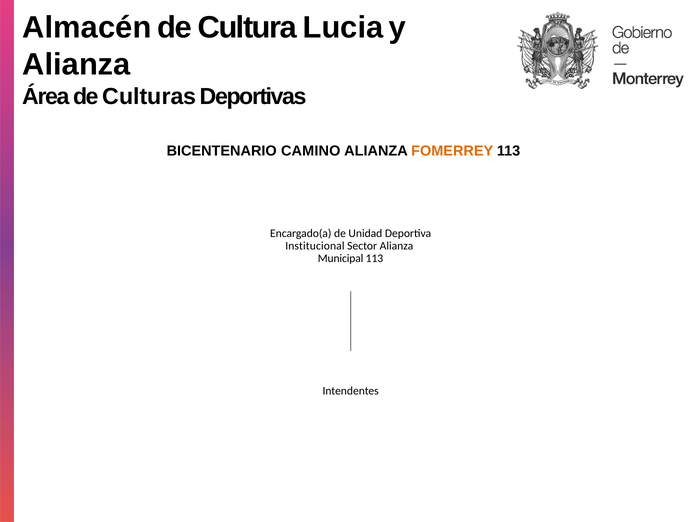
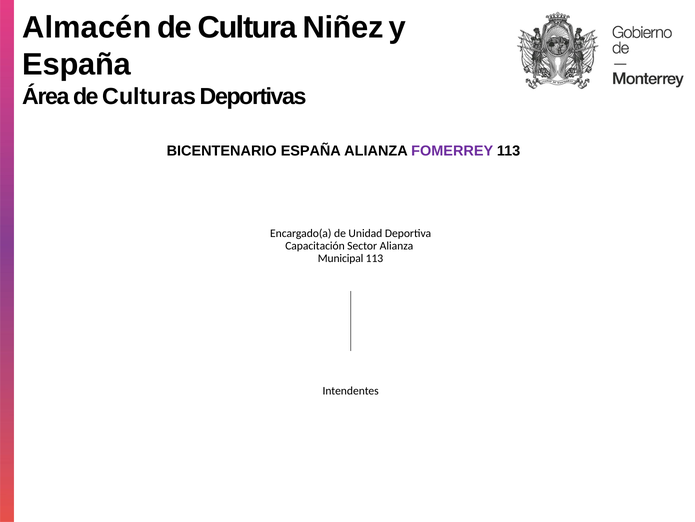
Lucia: Lucia -> Niñez (343, 27)
Alianza: Alianza -> España (77, 65)
BICENTENARIO CAMINO: CAMINO -> ESPAÑA (311, 151)
FOMERREY colour: orange -> purple (452, 151)
Institucional: Institucional -> Capacitación (315, 245)
